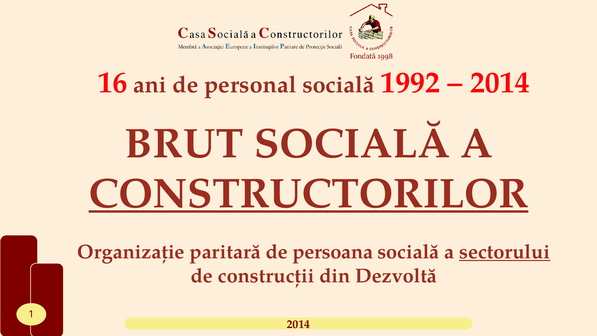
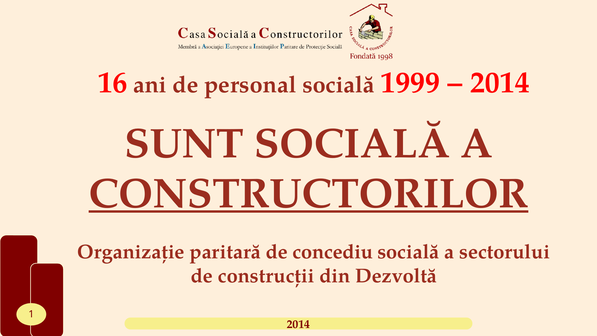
1992: 1992 -> 1999 (410, 83)
BRUT: BRUT -> SUNT (184, 144)
persoana: persoana -> concediu (333, 252)
sectorului underline: present -> none (505, 252)
